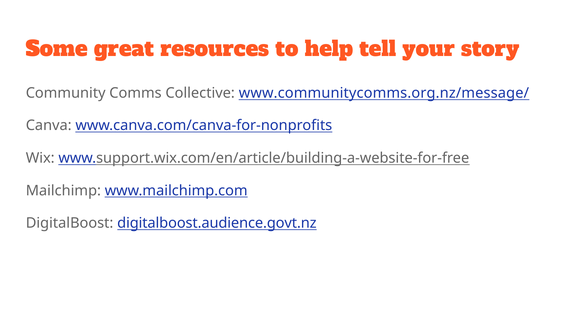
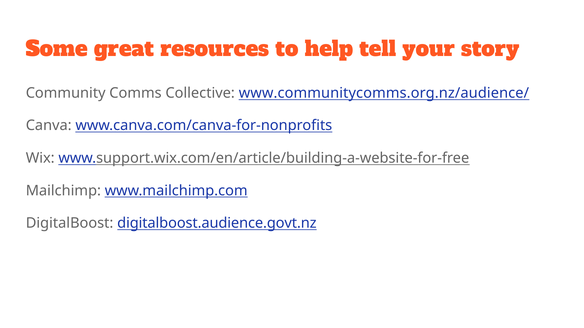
www.communitycomms.org.nz/message/: www.communitycomms.org.nz/message/ -> www.communitycomms.org.nz/audience/ (384, 93)
